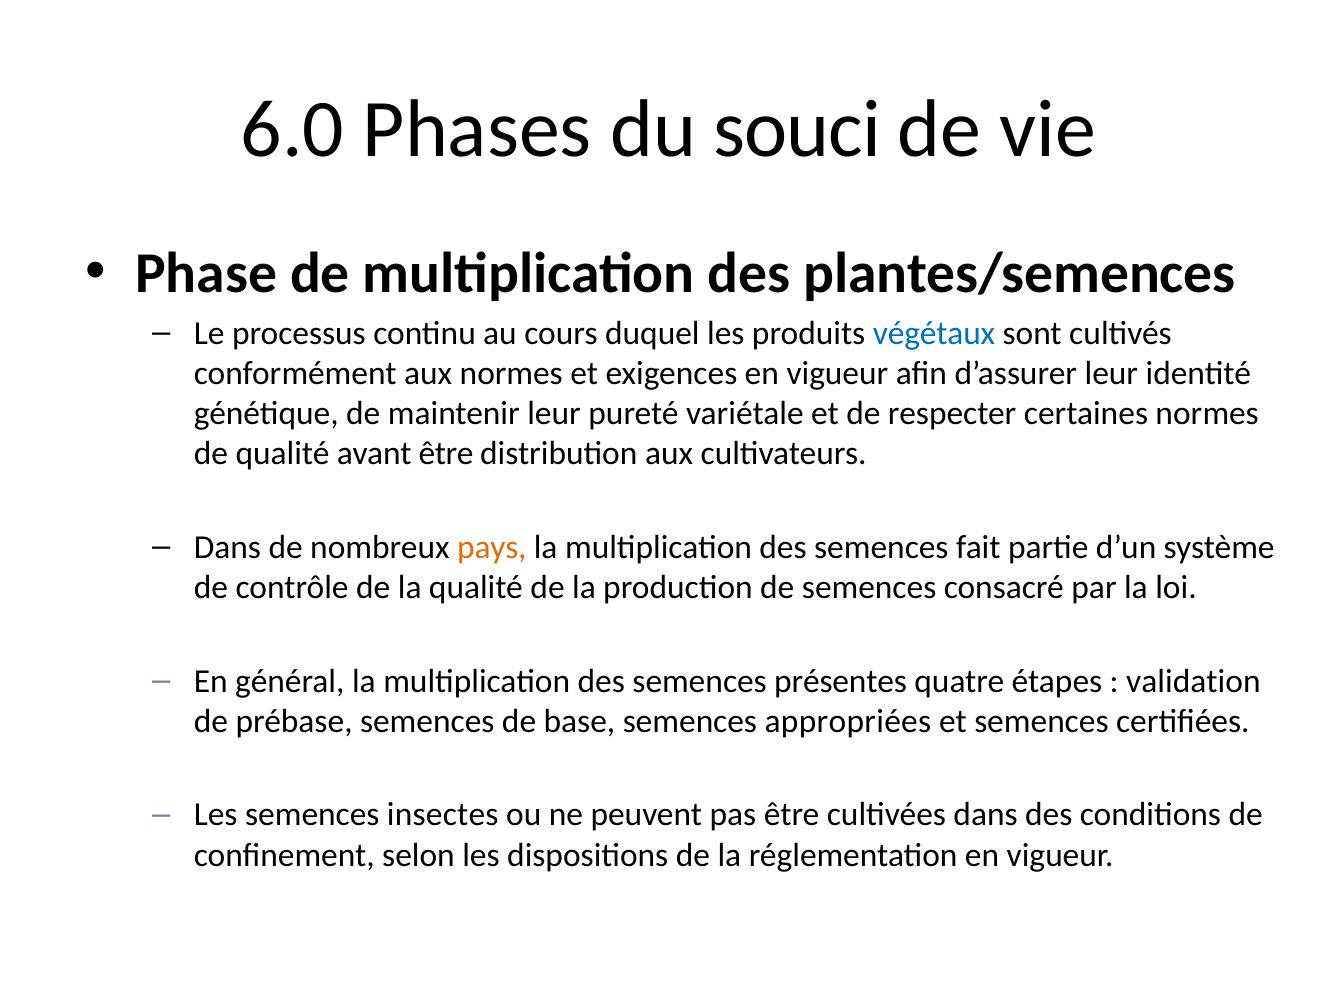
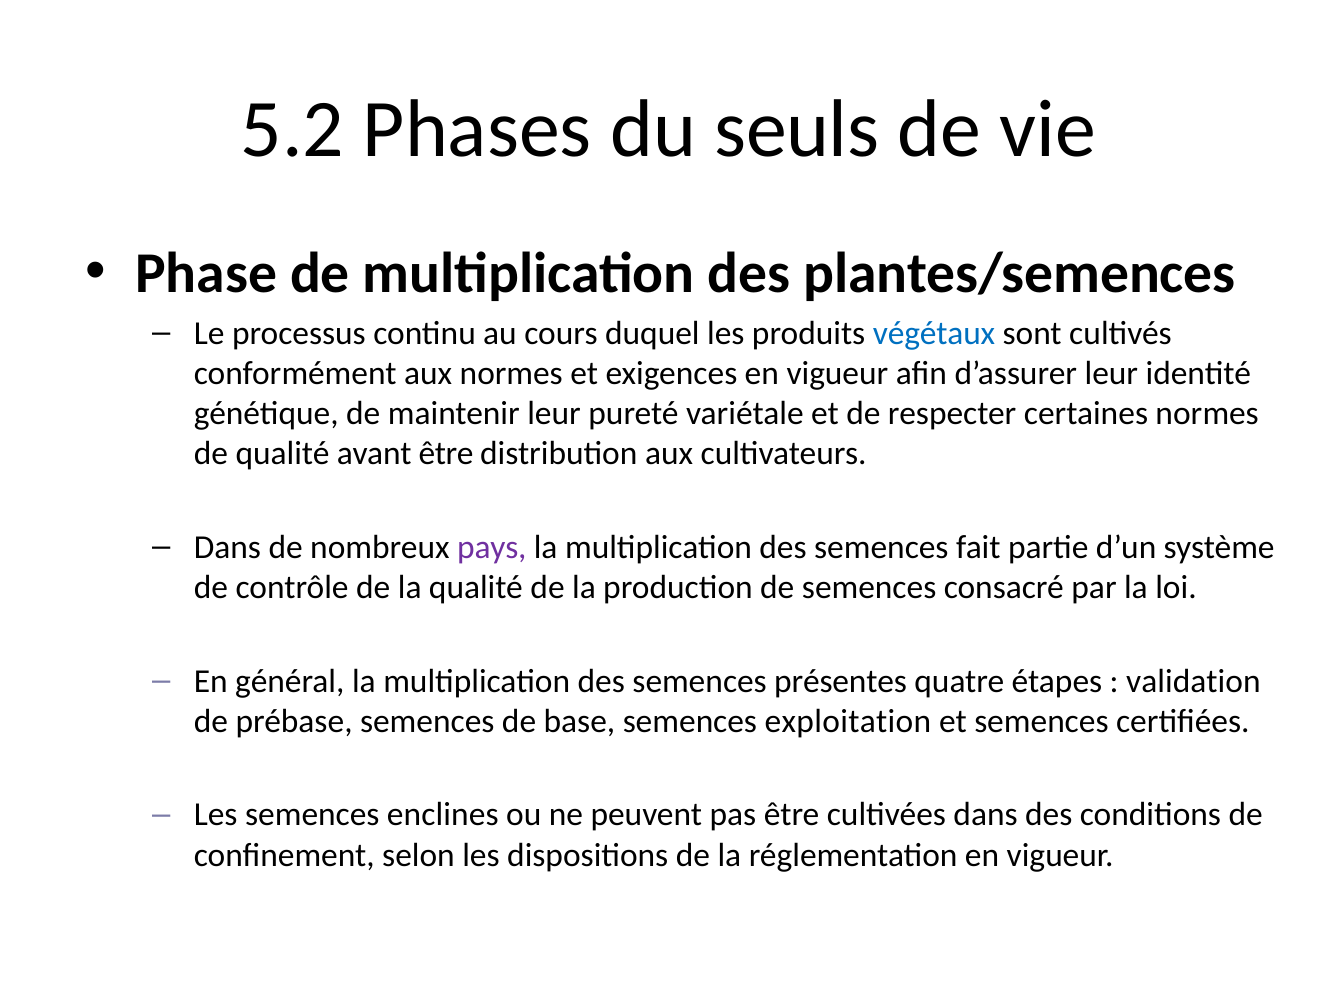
6.0: 6.0 -> 5.2 (293, 130)
souci: souci -> seuls (797, 130)
pays colour: orange -> purple (492, 547)
appropriées: appropriées -> exploitation (848, 721)
insectes: insectes -> enclines (443, 815)
